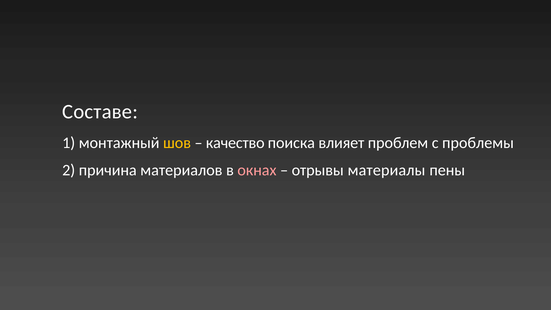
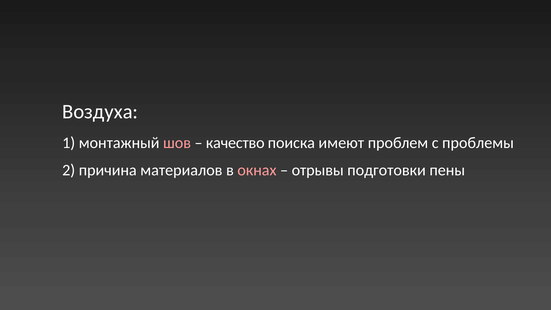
Составе: Составе -> Воздуха (100, 112)
шов colour: yellow -> pink (177, 143)
влияет: влияет -> имеют (341, 143)
материалы: материалы -> подготовки (387, 170)
